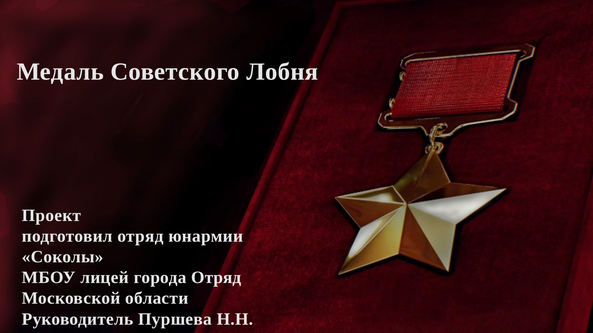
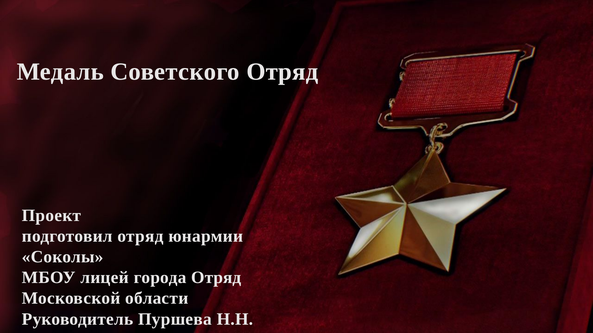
Советского Лобня: Лобня -> Отряд (282, 72)
